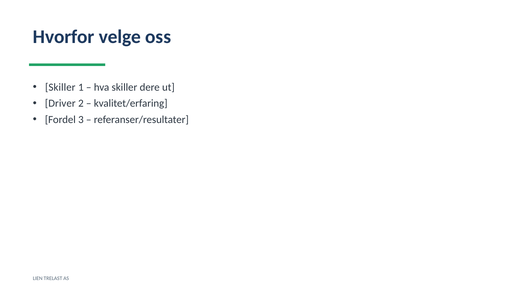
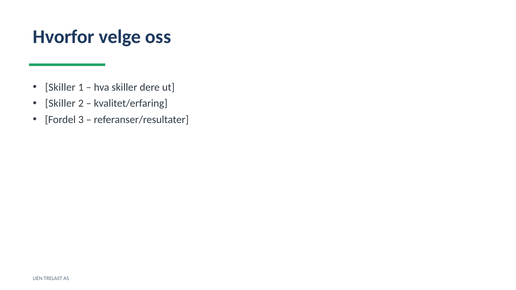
Driver: Driver -> Skiller (60, 104)
